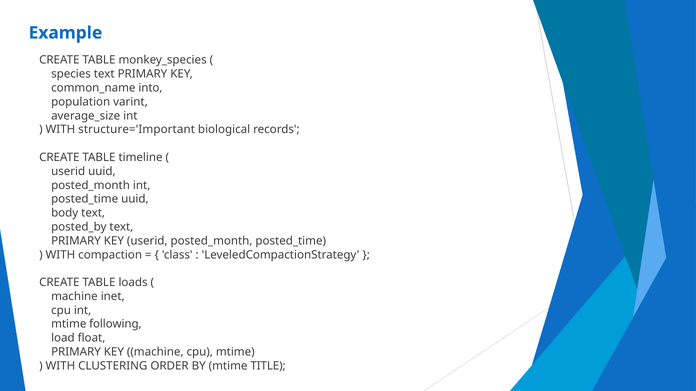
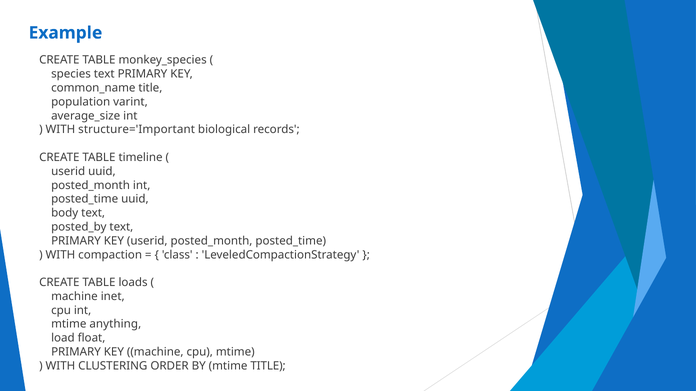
common_name into: into -> title (150, 88)
following: following -> anything (115, 325)
